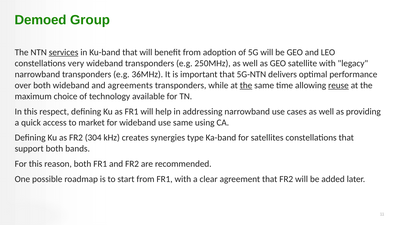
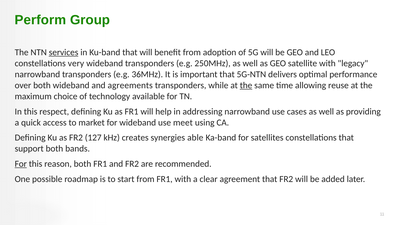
Demoed: Demoed -> Perform (41, 20)
reuse underline: present -> none (338, 85)
use same: same -> meet (183, 122)
304: 304 -> 127 (93, 137)
type: type -> able (195, 137)
For underline: none -> present (21, 163)
